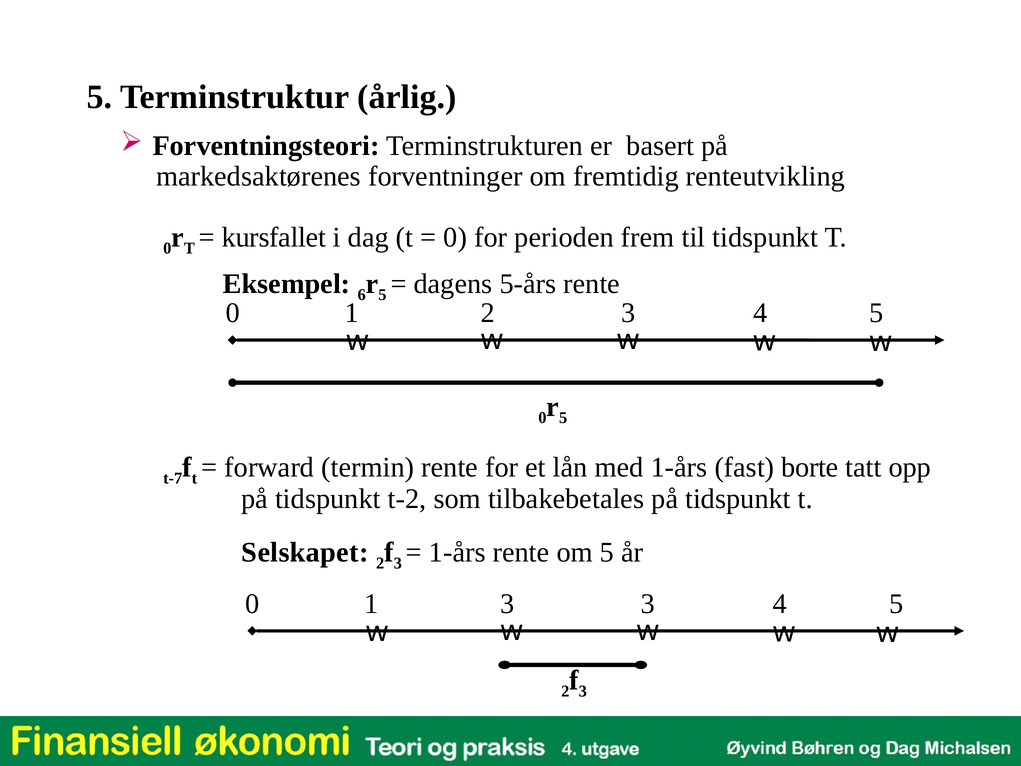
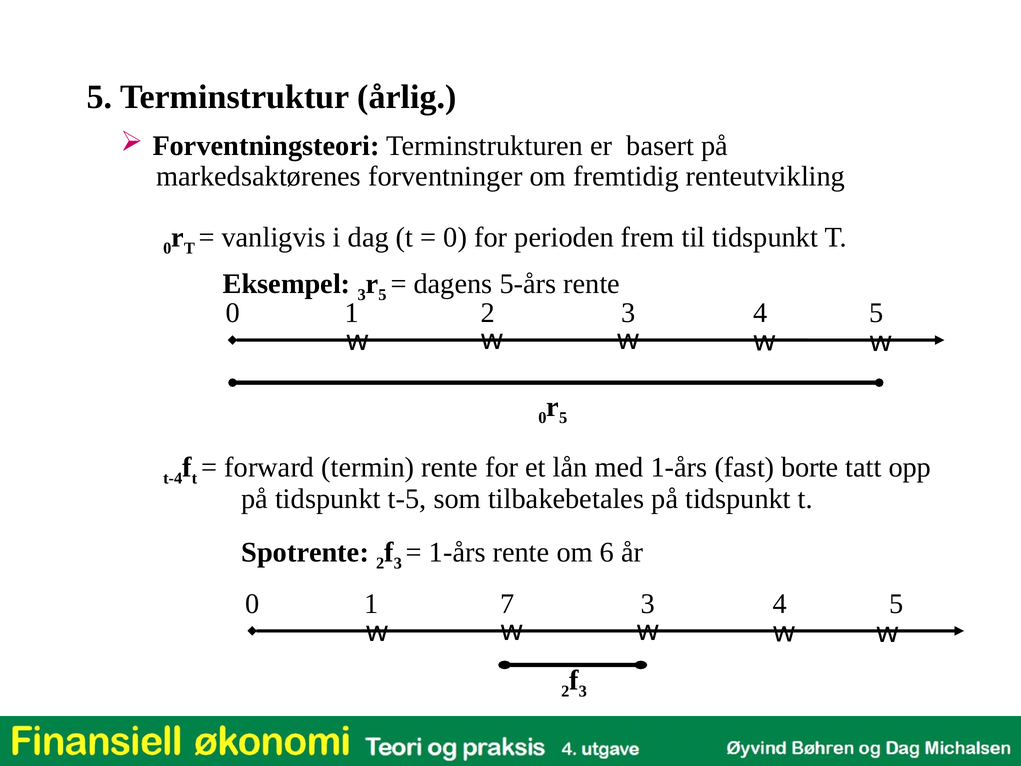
kursfallet: kursfallet -> vanligvis (274, 237)
Eksempel 6: 6 -> 3 (362, 295)
t-7: t-7 -> t-4 (173, 478)
t-2: t-2 -> t-5 (407, 499)
Selskapet: Selskapet -> Spotrente (305, 552)
om 5: 5 -> 6 (607, 552)
1 3: 3 -> 7 (508, 604)
